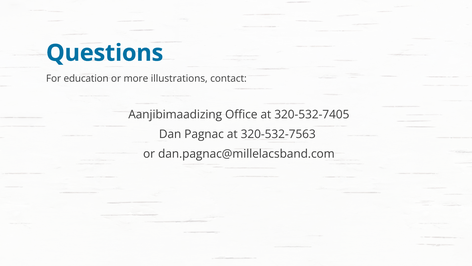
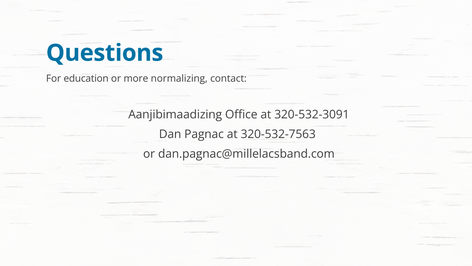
illustrations: illustrations -> normalizing (179, 78)
320-532-7405: 320-532-7405 -> 320-532-3091 (312, 115)
